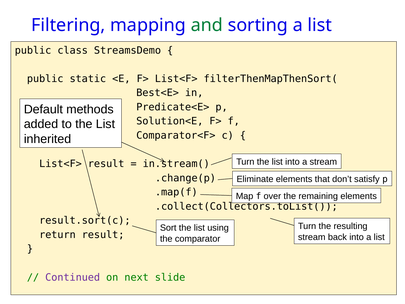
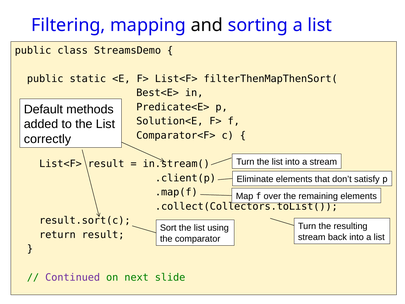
and colour: green -> black (207, 25)
inherited: inherited -> correctly (47, 139)
.change(p: .change(p -> .client(p (185, 178)
